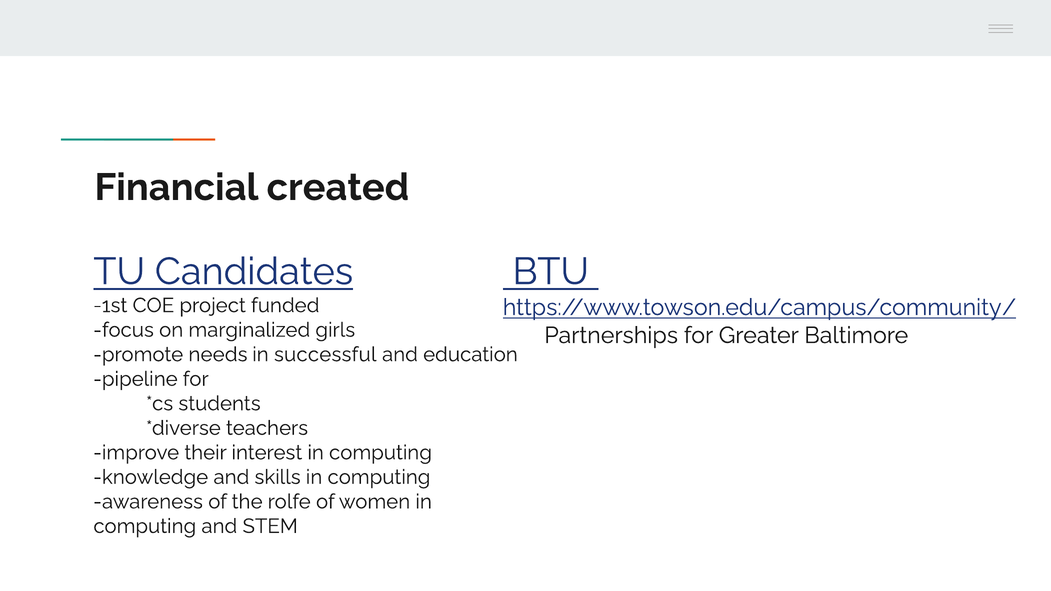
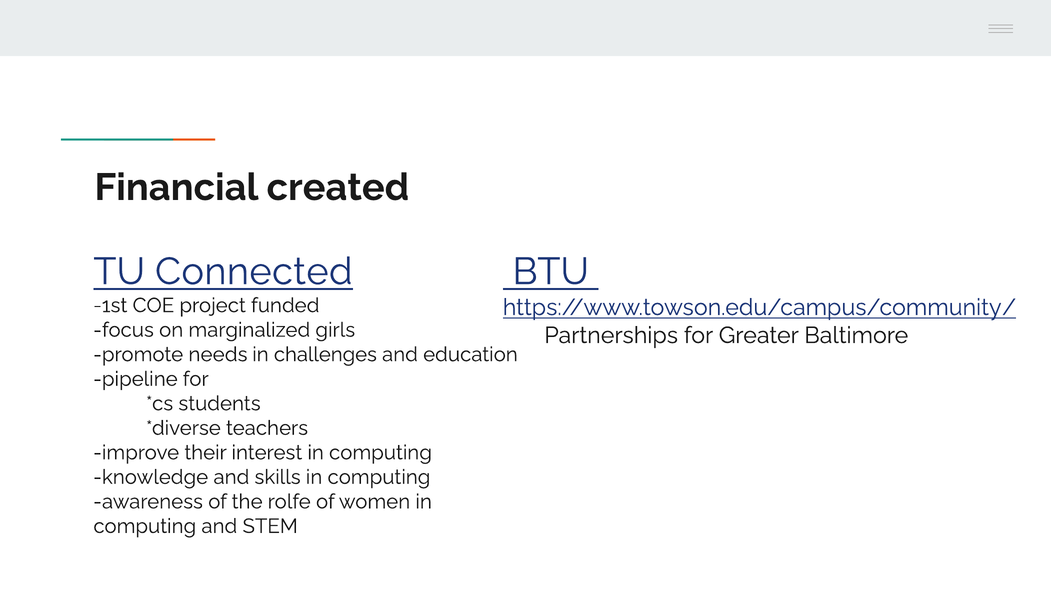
Candidates: Candidates -> Connected (254, 272)
successful: successful -> challenges (325, 355)
